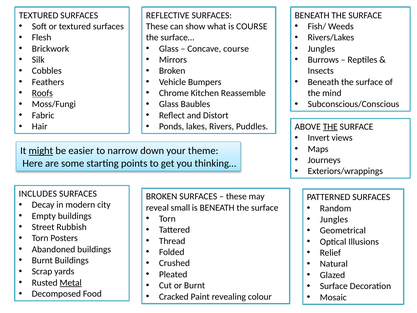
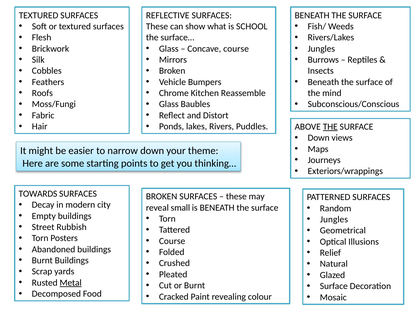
is COURSE: COURSE -> SCHOOL (252, 26)
Roofs underline: present -> none (42, 93)
Invert: Invert -> Down (319, 138)
might underline: present -> none (41, 151)
INCLUDES: INCLUDES -> TOWARDS (38, 194)
Thread: Thread -> Course (172, 241)
